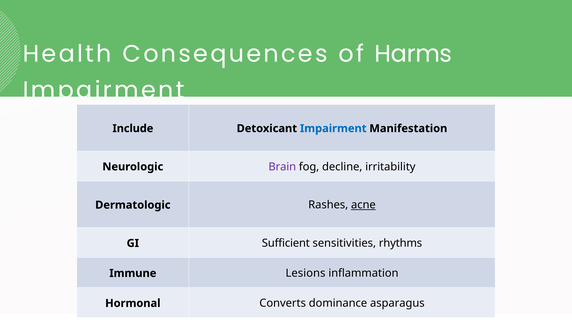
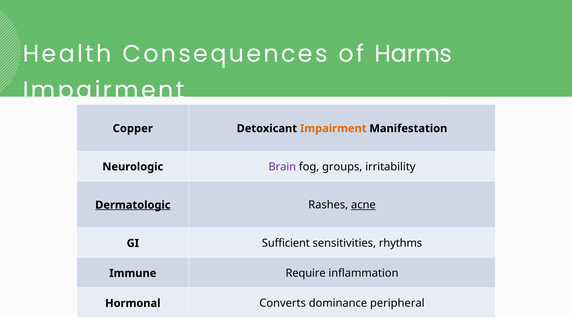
Include: Include -> Copper (133, 128)
Impairment colour: blue -> orange (333, 128)
decline: decline -> groups (342, 167)
Dermatologic underline: none -> present (133, 205)
Lesions: Lesions -> Require (306, 273)
asparagus: asparagus -> peripheral (397, 303)
